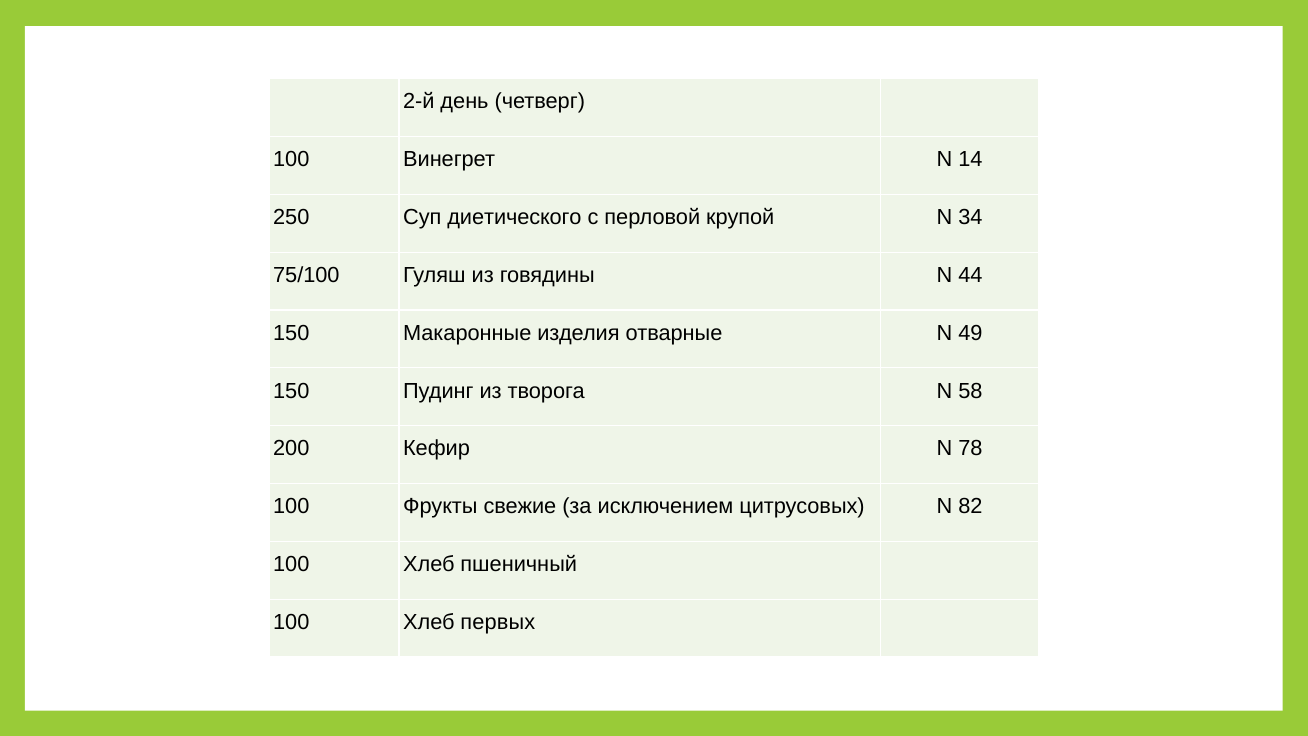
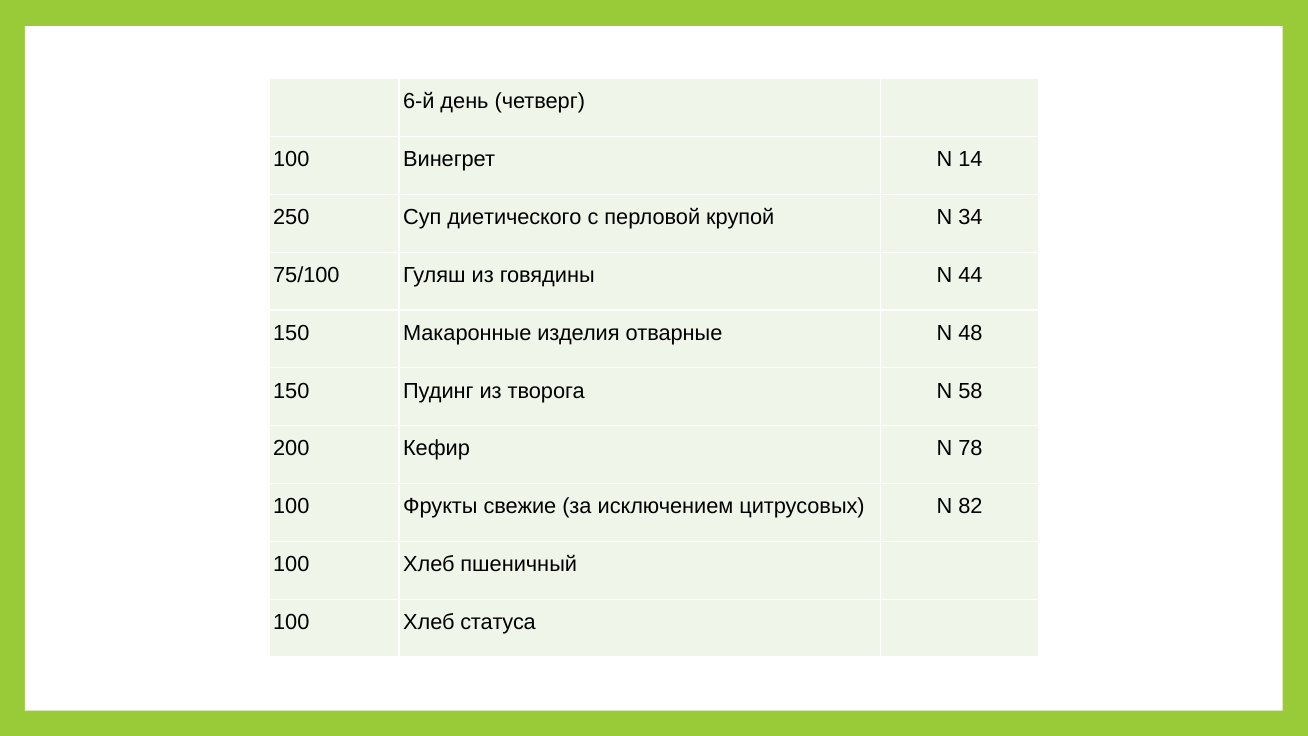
2-й: 2-й -> 6-й (419, 102)
49: 49 -> 48 (970, 333)
первых: первых -> статуса (498, 622)
